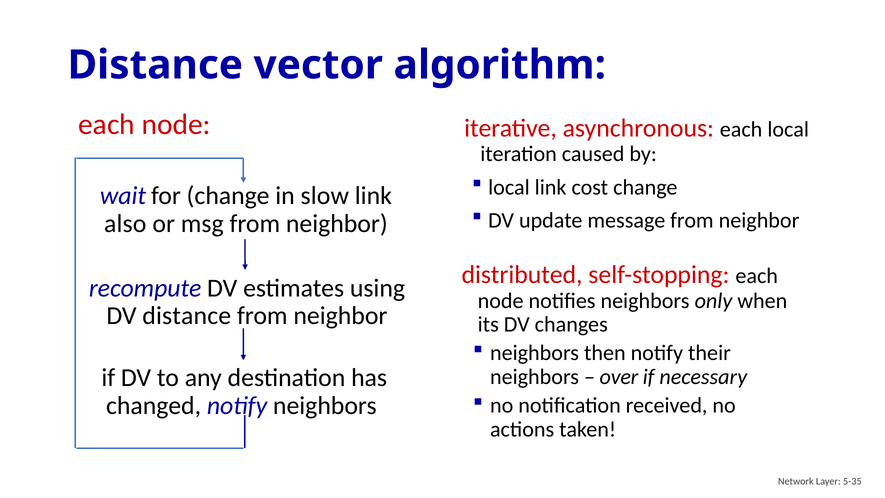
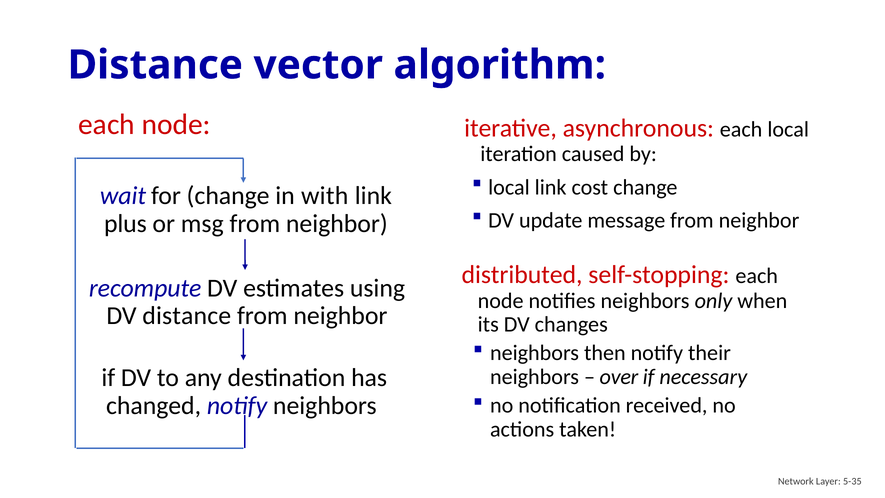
slow: slow -> with (325, 196)
also: also -> plus (125, 224)
